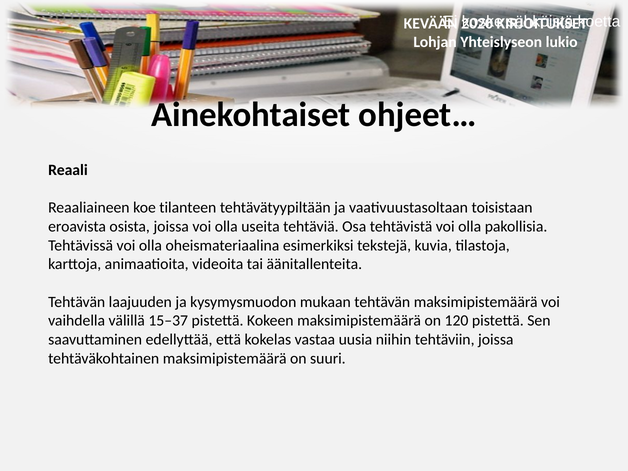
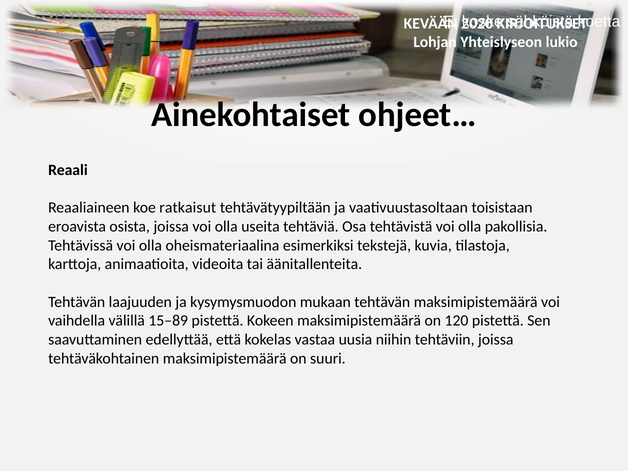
tilanteen: tilanteen -> ratkaisut (188, 208)
15–37: 15–37 -> 15–89 (168, 321)
